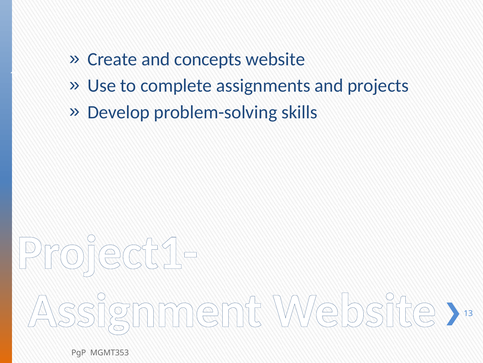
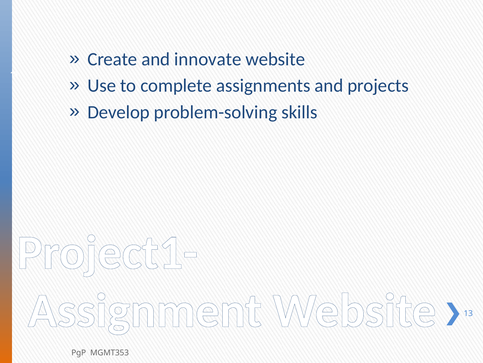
concepts: concepts -> innovate (208, 59)
